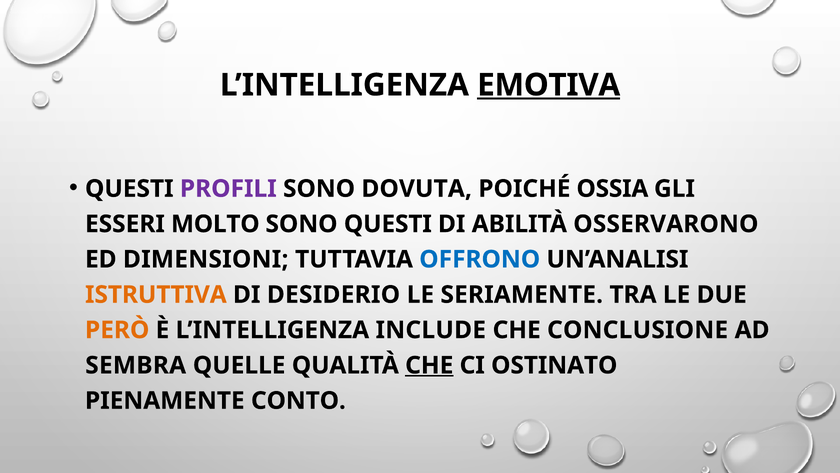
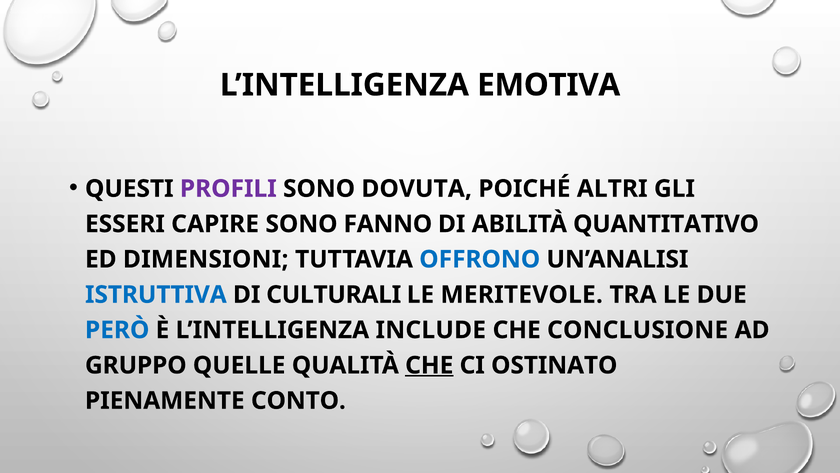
EMOTIVA underline: present -> none (549, 85)
OSSIA: OSSIA -> ALTRI (612, 189)
MOLTO: MOLTO -> CAPIRE (215, 224)
SONO QUESTI: QUESTI -> FANNO (388, 224)
OSSERVARONO: OSSERVARONO -> QUANTITATIVO (666, 224)
ISTRUTTIVA colour: orange -> blue (156, 294)
DESIDERIO: DESIDERIO -> CULTURALI (334, 294)
SERIAMENTE: SERIAMENTE -> MERITEVOLE (522, 294)
PERÒ colour: orange -> blue (117, 330)
SEMBRA: SEMBRA -> GRUPPO (136, 365)
